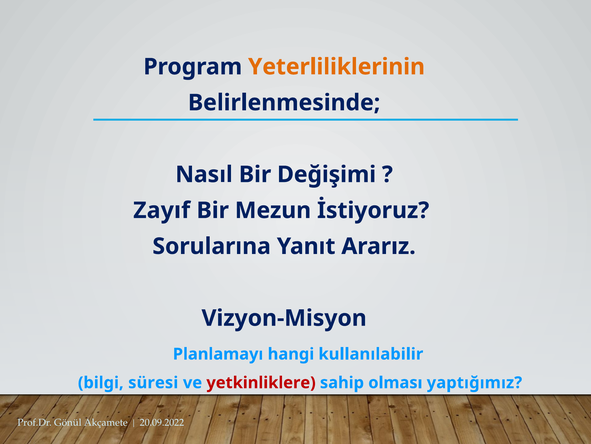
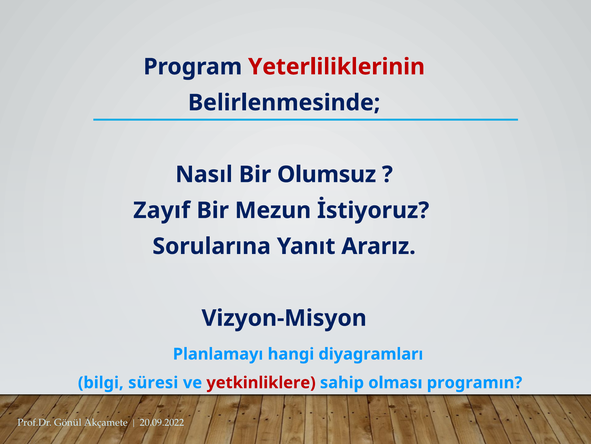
Yeterliliklerinin colour: orange -> red (336, 67)
Değişimi: Değişimi -> Olumsuz (327, 174)
kullanılabilir: kullanılabilir -> diyagramları (371, 354)
yaptığımız: yaptığımız -> programın (474, 382)
